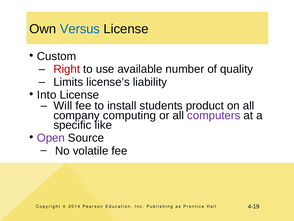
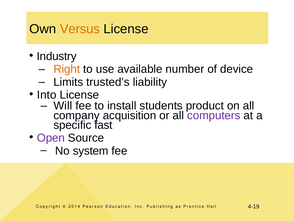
Versus colour: blue -> orange (80, 29)
Custom: Custom -> Industry (57, 56)
Right colour: red -> orange (67, 69)
quality: quality -> device (237, 69)
license’s: license’s -> trusted’s (108, 82)
computing: computing -> acquisition (130, 115)
like: like -> fast (104, 125)
volatile: volatile -> system (91, 151)
